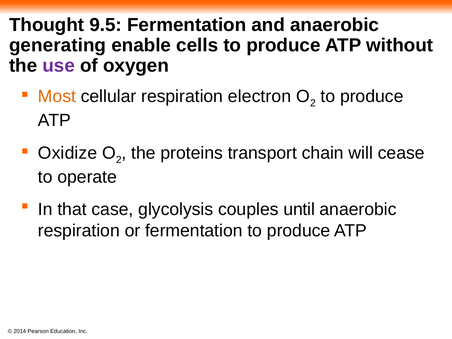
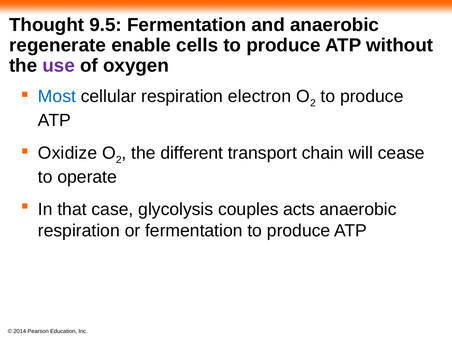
generating: generating -> regenerate (58, 45)
Most colour: orange -> blue (57, 96)
proteins: proteins -> different (192, 153)
until: until -> acts (299, 210)
